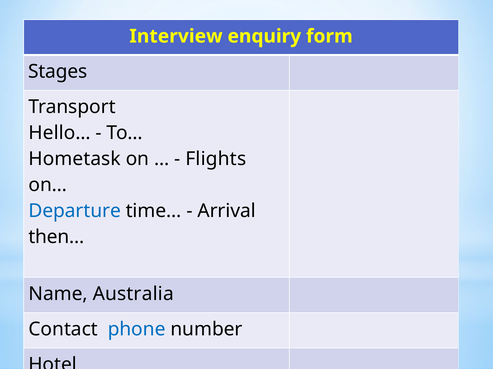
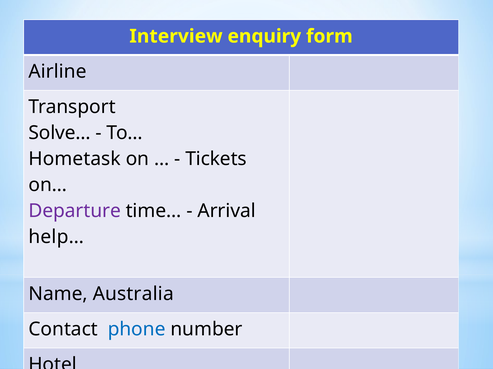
Stages: Stages -> Airline (58, 72)
Hello…: Hello… -> Solve… (60, 133)
Flights: Flights -> Tickets (216, 159)
Departure colour: blue -> purple (75, 211)
then…: then… -> help… (56, 237)
